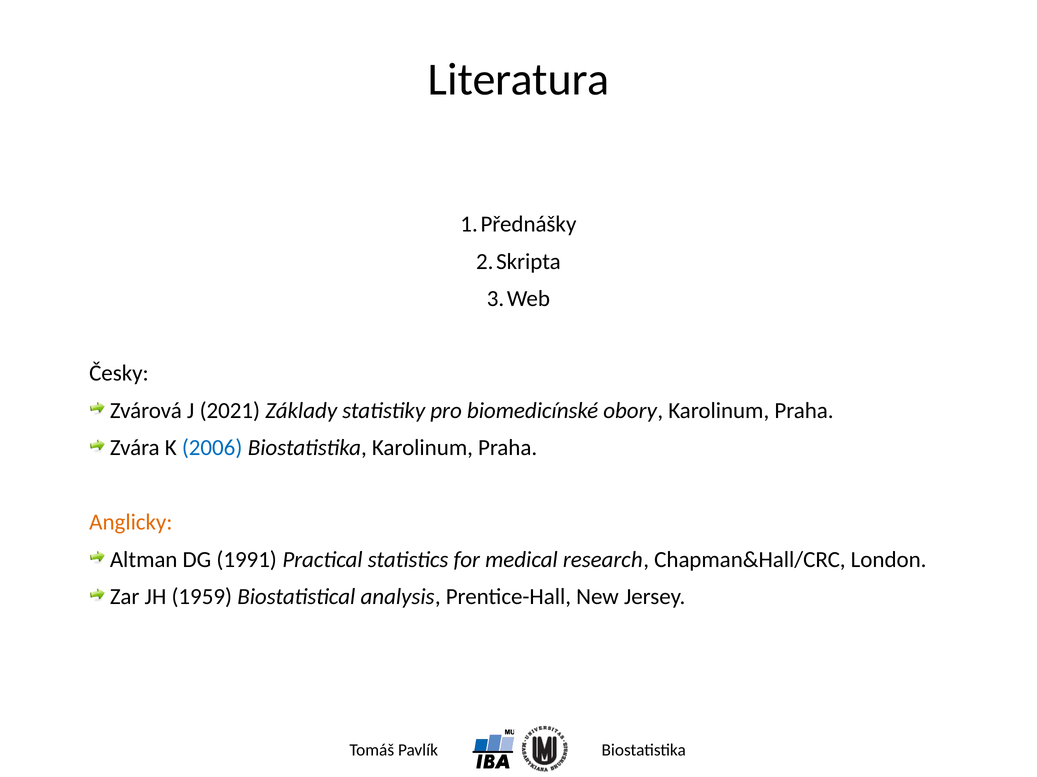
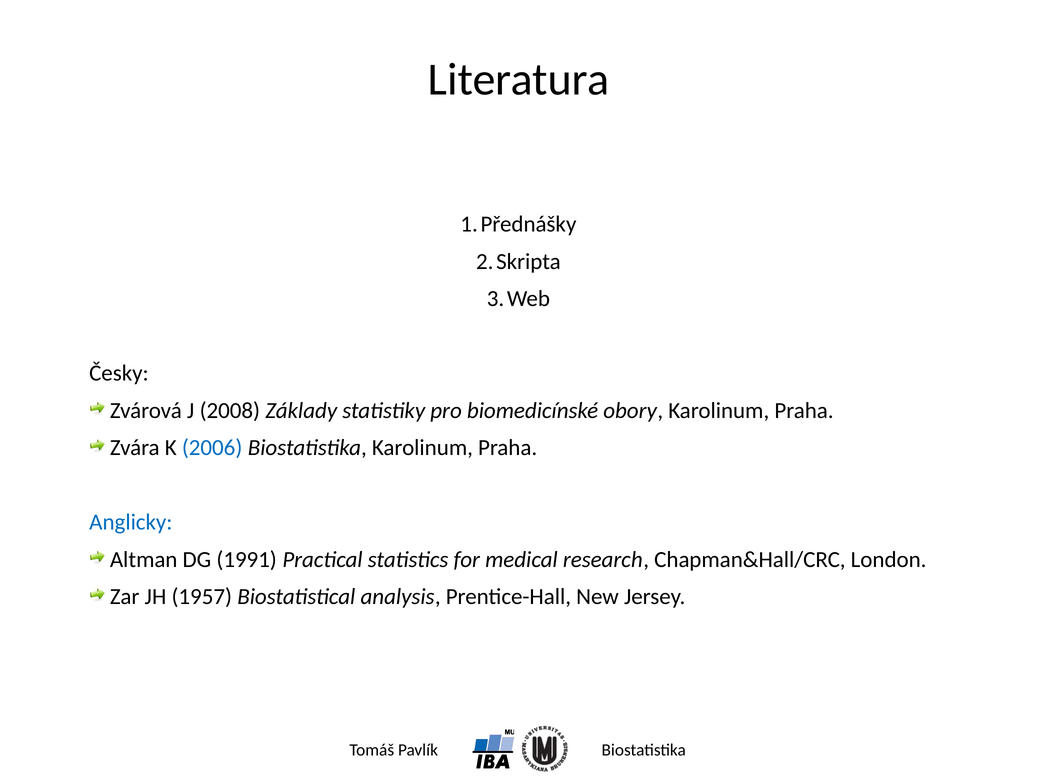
2021: 2021 -> 2008 (230, 411)
Anglicky colour: orange -> blue (131, 523)
1959: 1959 -> 1957 (202, 597)
